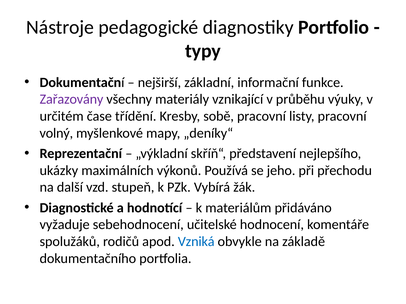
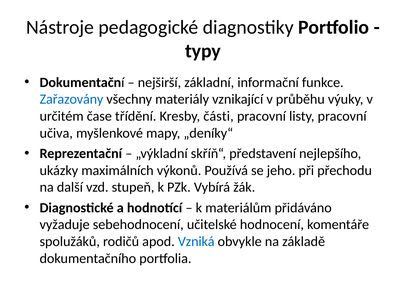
Zařazovány colour: purple -> blue (71, 99)
sobě: sobě -> části (219, 116)
volný: volný -> učiva (56, 133)
